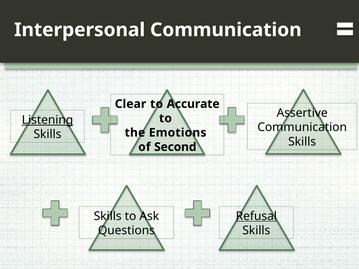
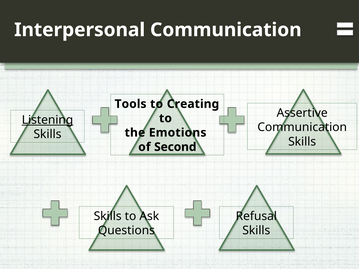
Clear: Clear -> Tools (131, 104)
Accurate: Accurate -> Creating (193, 104)
Refusal underline: present -> none (256, 216)
